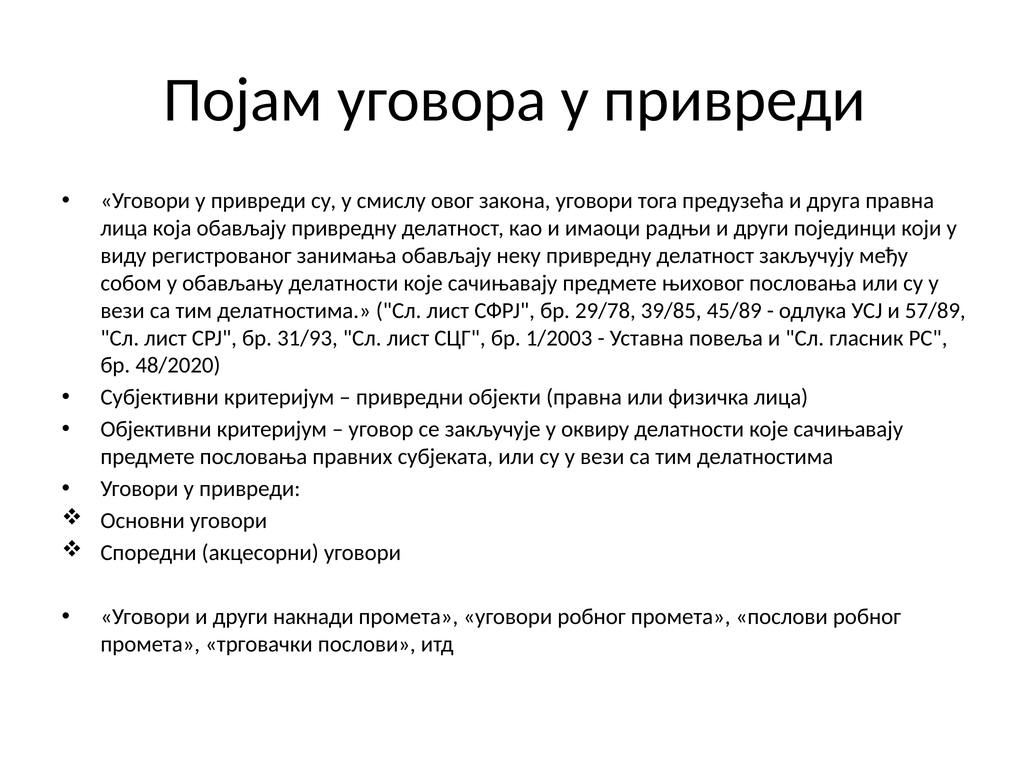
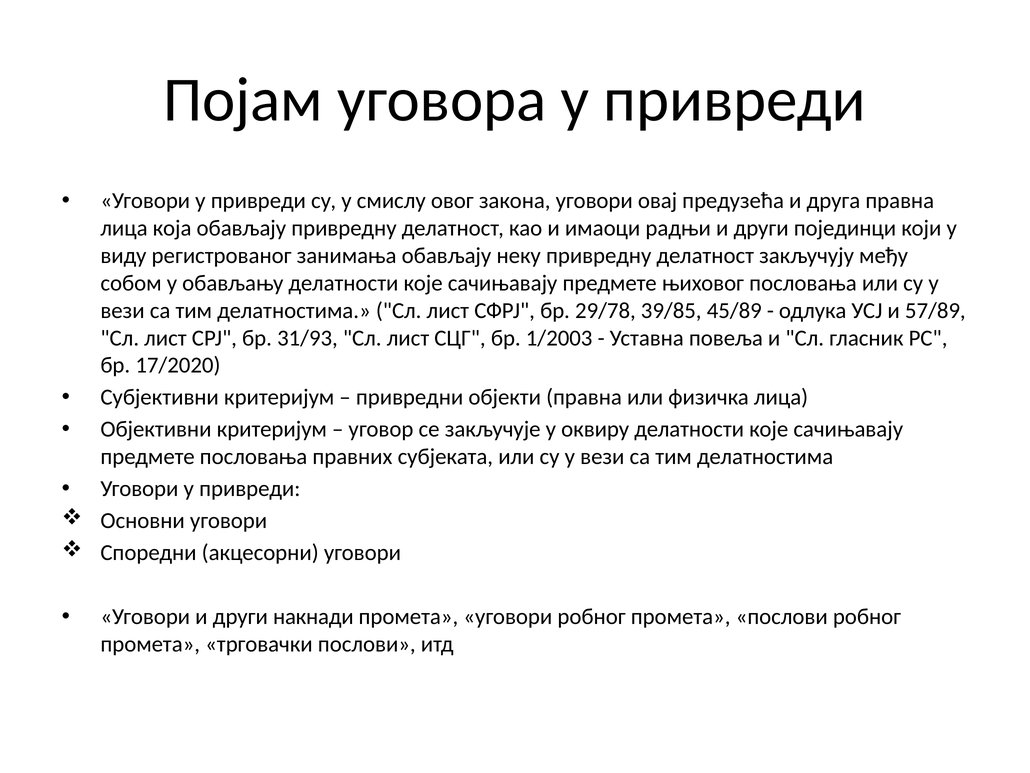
тога: тога -> овај (658, 201)
48/2020: 48/2020 -> 17/2020 (178, 365)
